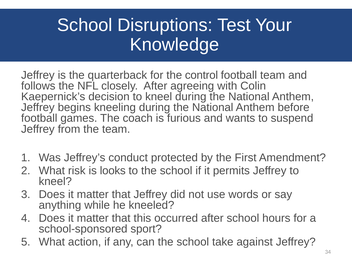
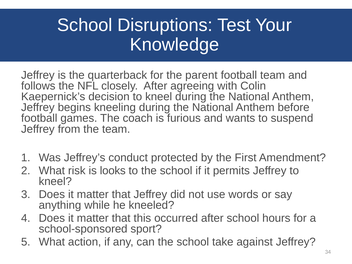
control: control -> parent (201, 75)
